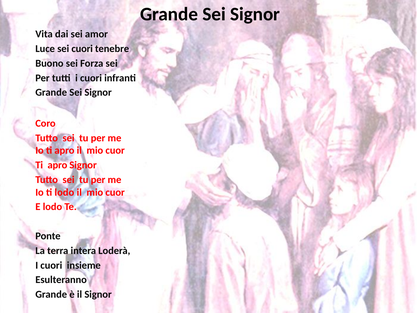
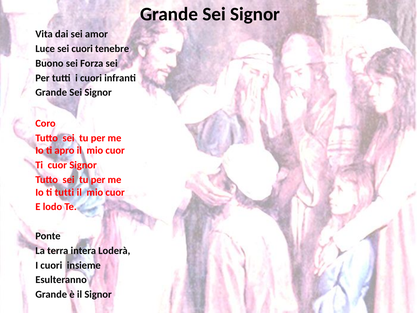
apro: apro -> cuor (57, 165)
ti lodo: lodo -> tutti (64, 192)
